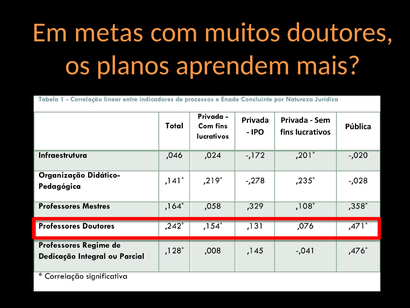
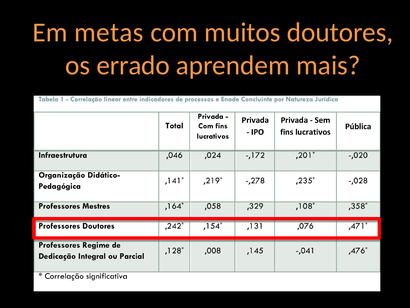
planos: planos -> errado (133, 65)
